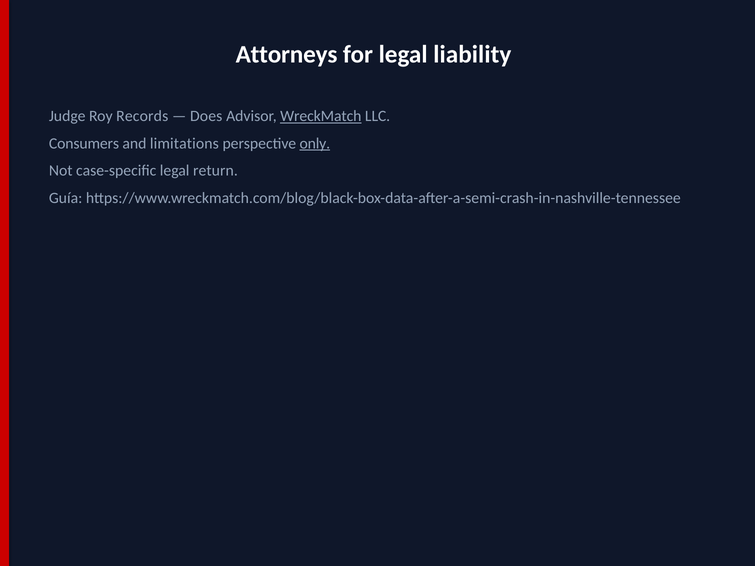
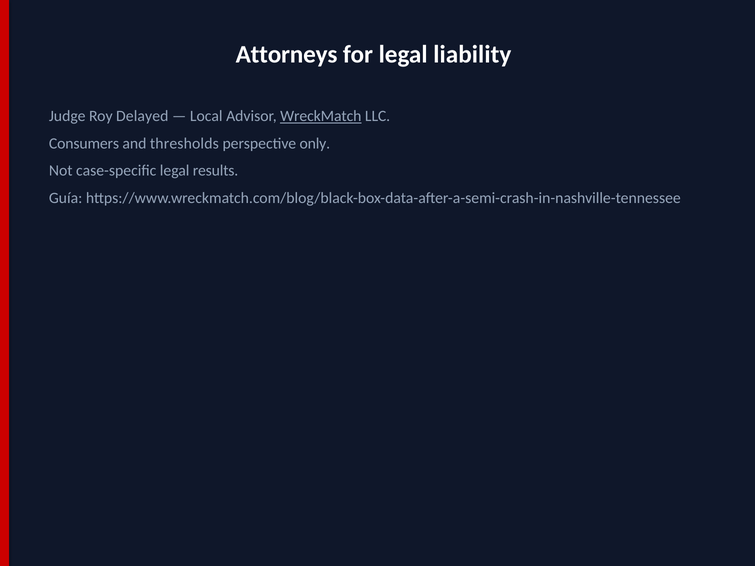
Records: Records -> Delayed (142, 116)
Does: Does -> Local (206, 116)
limitations: limitations -> thresholds (184, 143)
only underline: present -> none (315, 143)
return: return -> results (216, 171)
